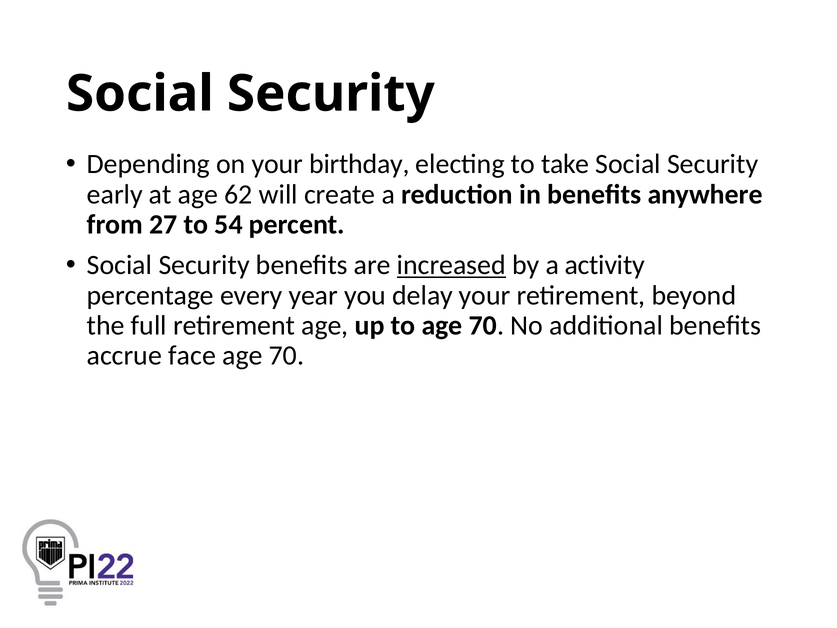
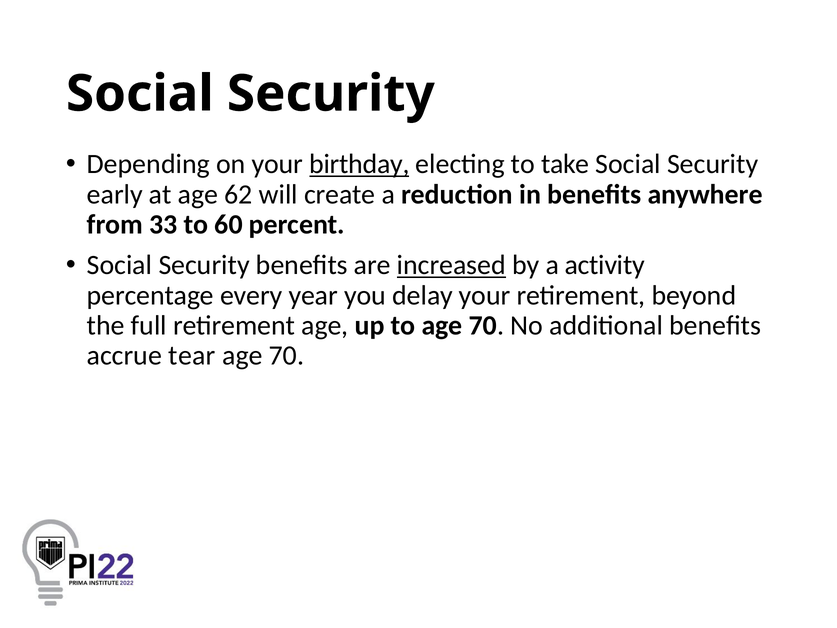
birthday underline: none -> present (359, 164)
27: 27 -> 33 (163, 224)
54: 54 -> 60 (229, 224)
face: face -> tear (192, 355)
